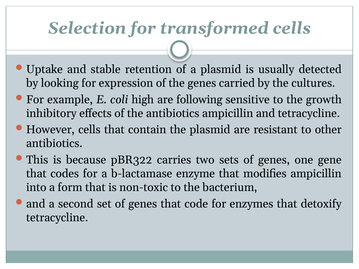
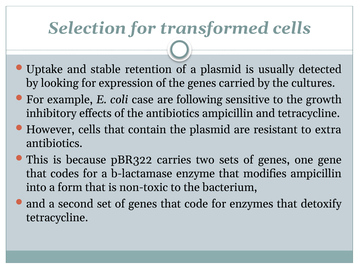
high: high -> case (143, 100)
other: other -> extra (328, 130)
